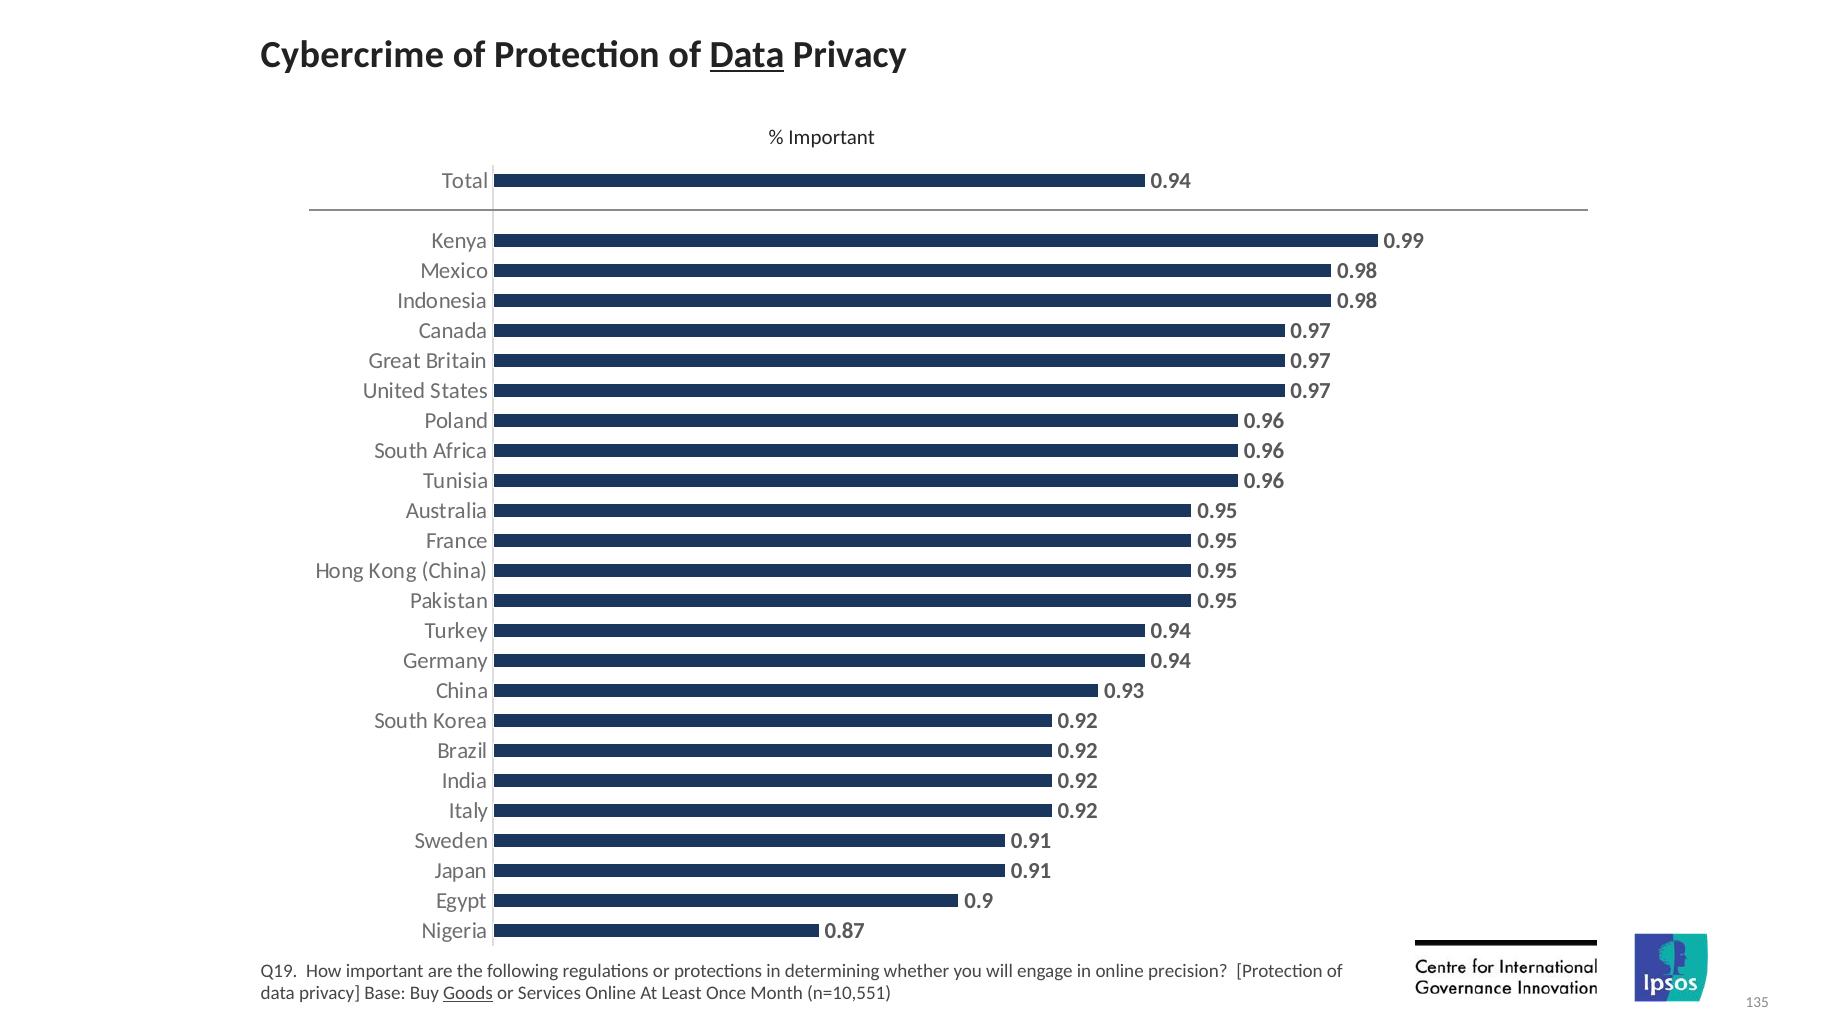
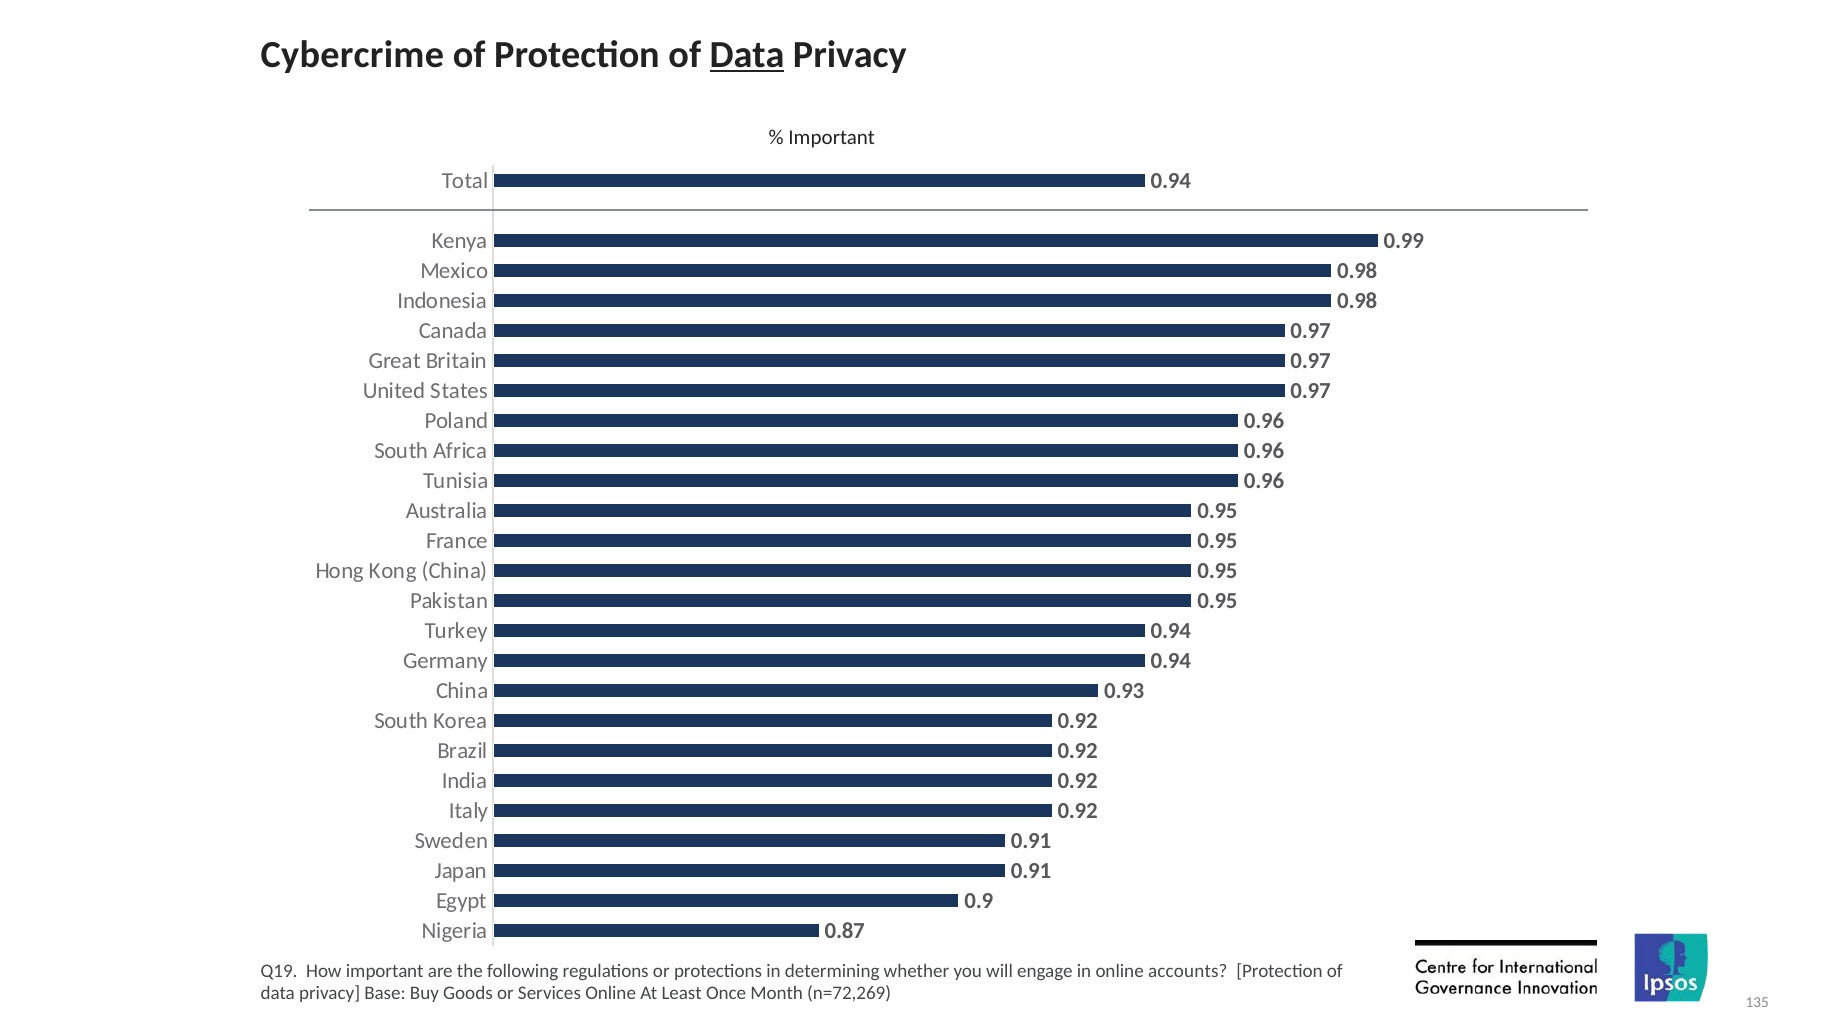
precision: precision -> accounts (1188, 971)
Goods underline: present -> none (468, 993)
n=10,551: n=10,551 -> n=72,269 (849, 993)
